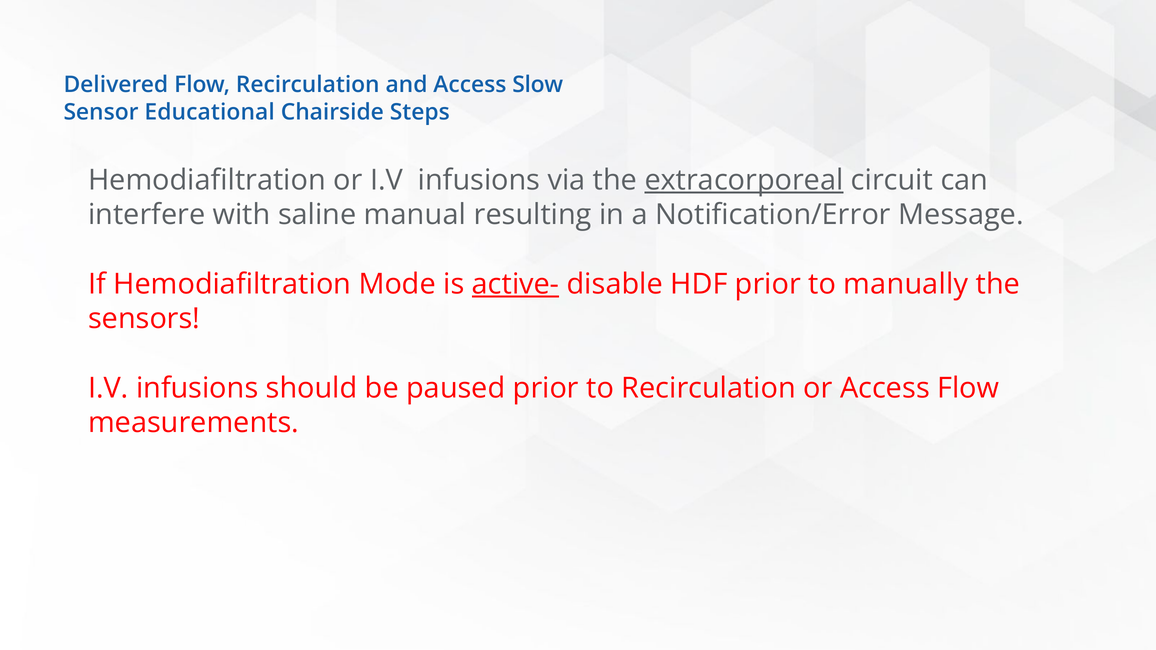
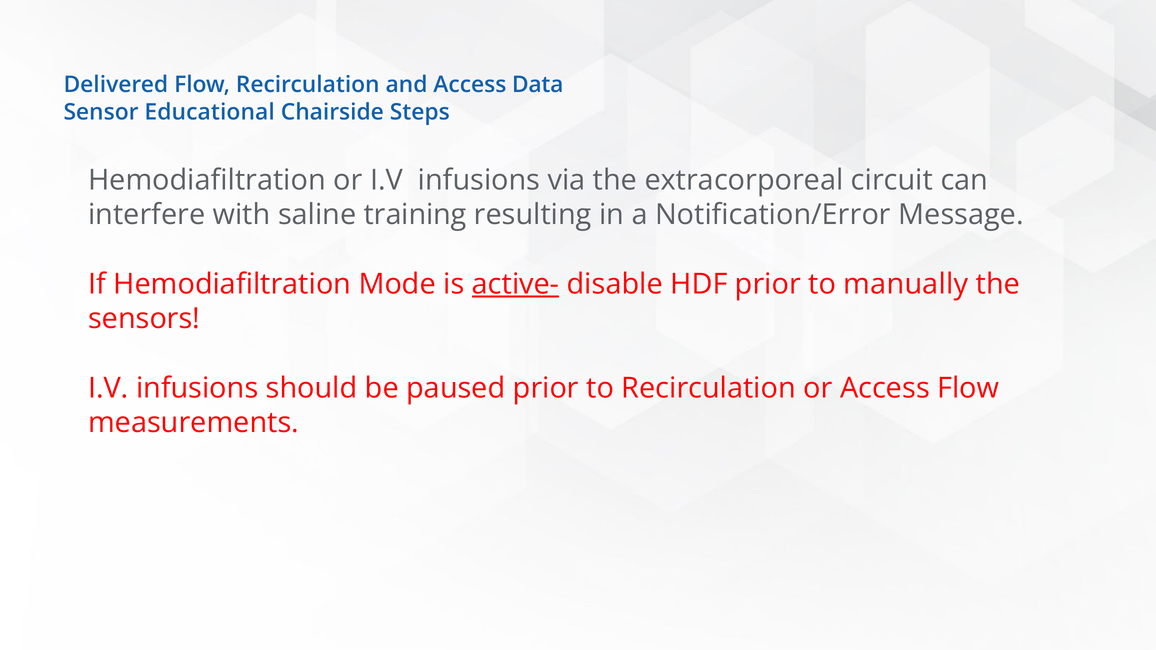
Slow: Slow -> Data (538, 85)
extracorporeal underline: present -> none (744, 180)
manual: manual -> training (415, 215)
